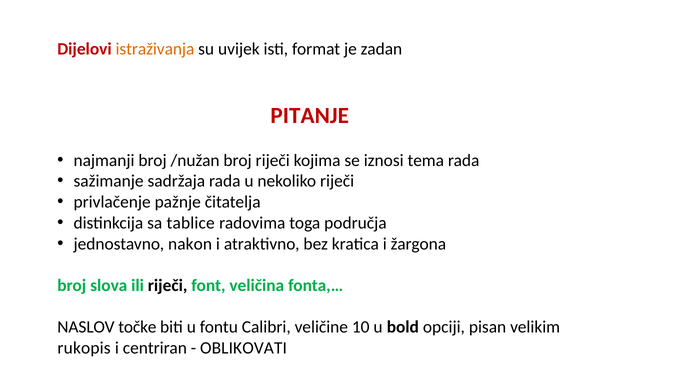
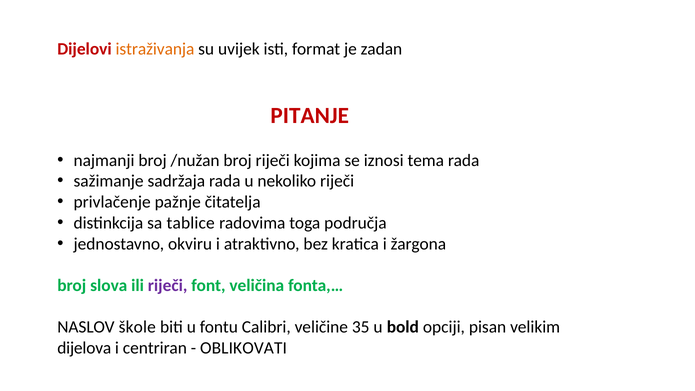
nakon: nakon -> okviru (190, 244)
riječi colour: black -> purple (168, 285)
točke: točke -> škole (137, 327)
10: 10 -> 35 (361, 327)
rukopis: rukopis -> dijelova (84, 348)
